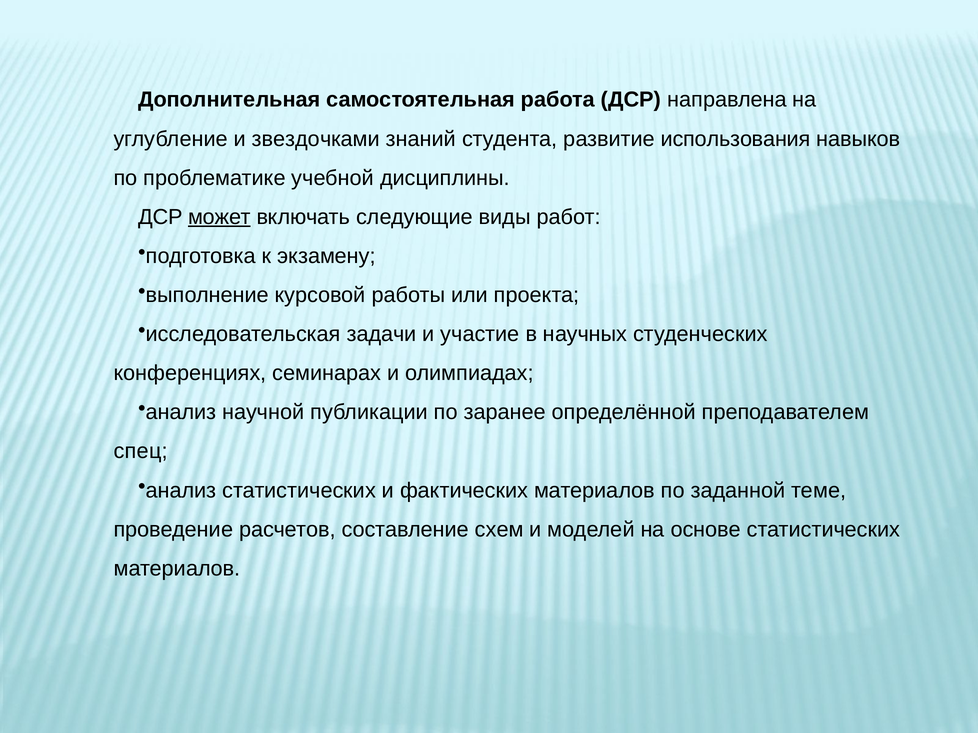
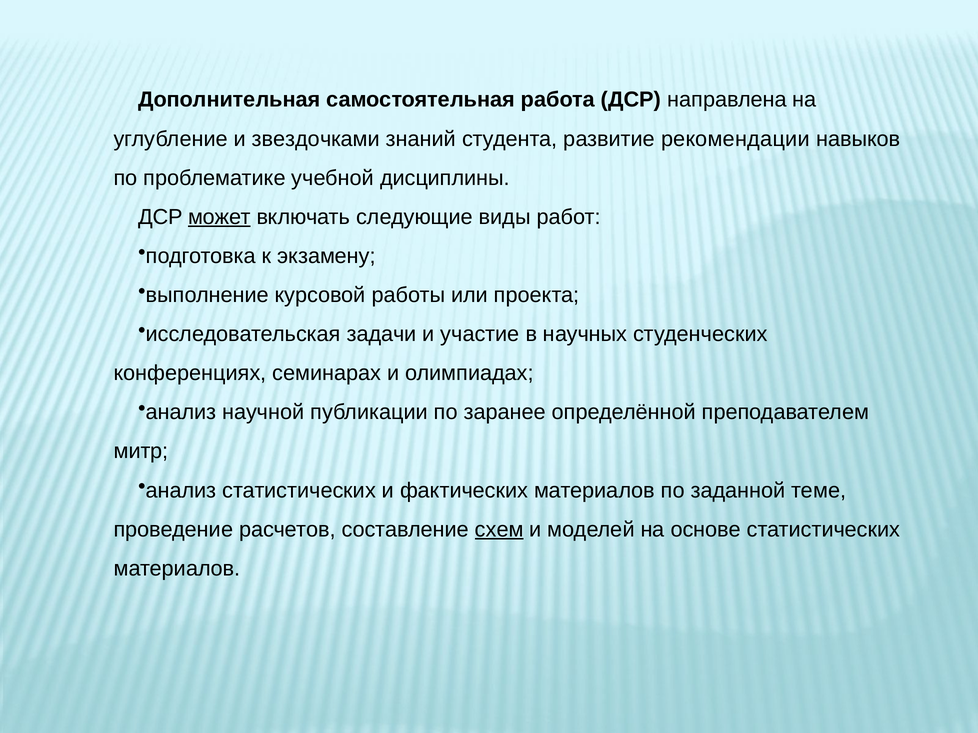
использования: использования -> рекомендации (735, 139)
спец: спец -> митр (141, 452)
схем underline: none -> present (499, 530)
